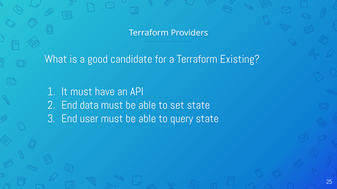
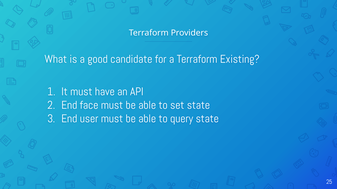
data: data -> face (89, 105)
